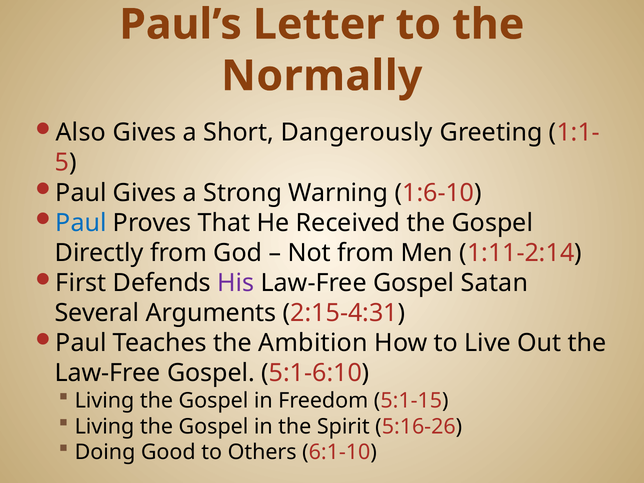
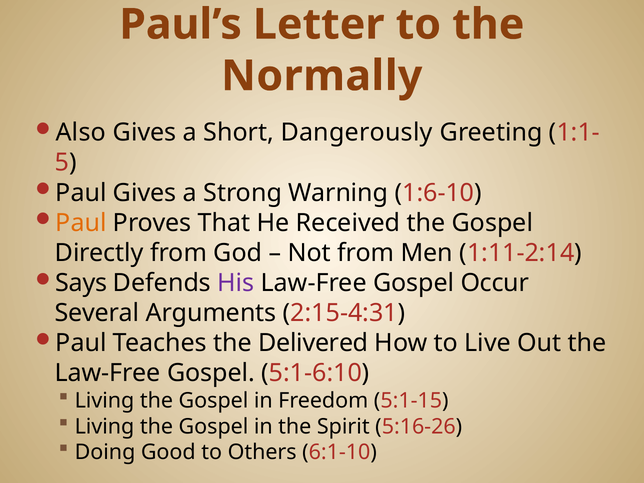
Paul colour: blue -> orange (81, 223)
First: First -> Says (81, 283)
Satan: Satan -> Occur (495, 283)
Ambition: Ambition -> Delivered (313, 343)
